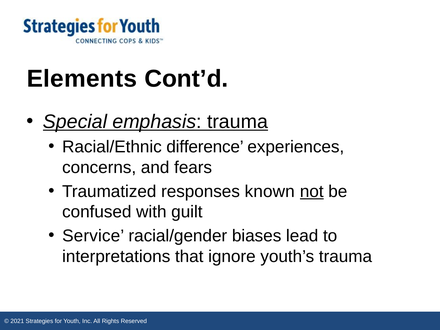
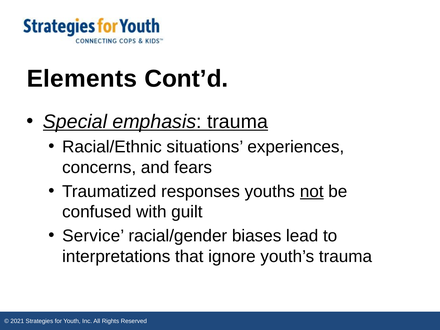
difference: difference -> situations (205, 147)
known: known -> youths (270, 191)
